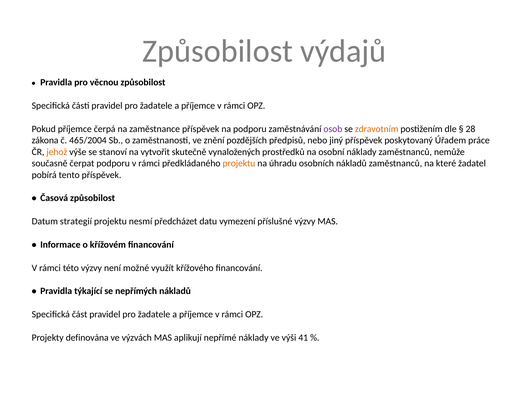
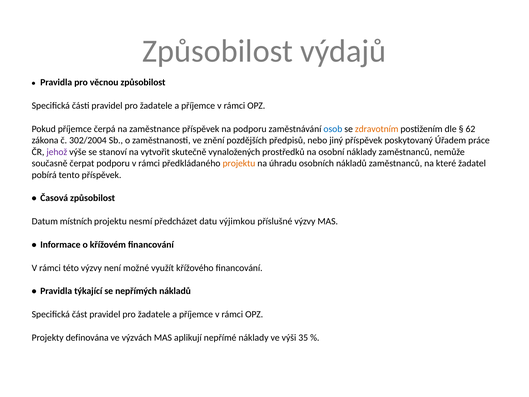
osob colour: purple -> blue (333, 129)
28: 28 -> 62 (470, 129)
465/2004: 465/2004 -> 302/2004 (88, 140)
jehož colour: orange -> purple (57, 152)
strategií: strategií -> místních (76, 221)
vymezení: vymezení -> výjimkou (237, 221)
41: 41 -> 35 (303, 337)
